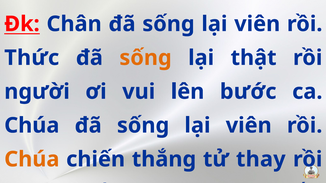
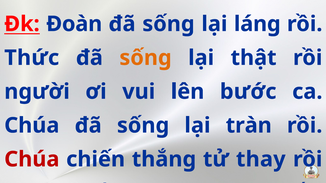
Chân: Chân -> Đoàn (74, 24)
viên: viên -> láng (257, 24)
viên: viên -> tràn (249, 126)
Chúa colour: orange -> red (32, 160)
